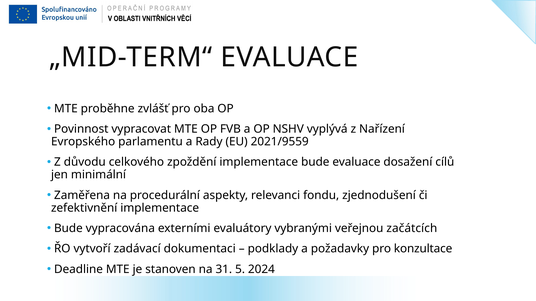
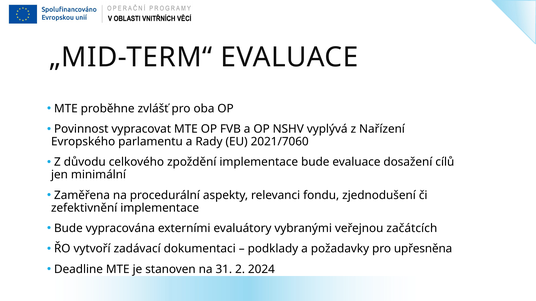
2021/9559: 2021/9559 -> 2021/7060 (280, 142)
konzultace: konzultace -> upřesněna (423, 249)
5: 5 -> 2 (240, 270)
